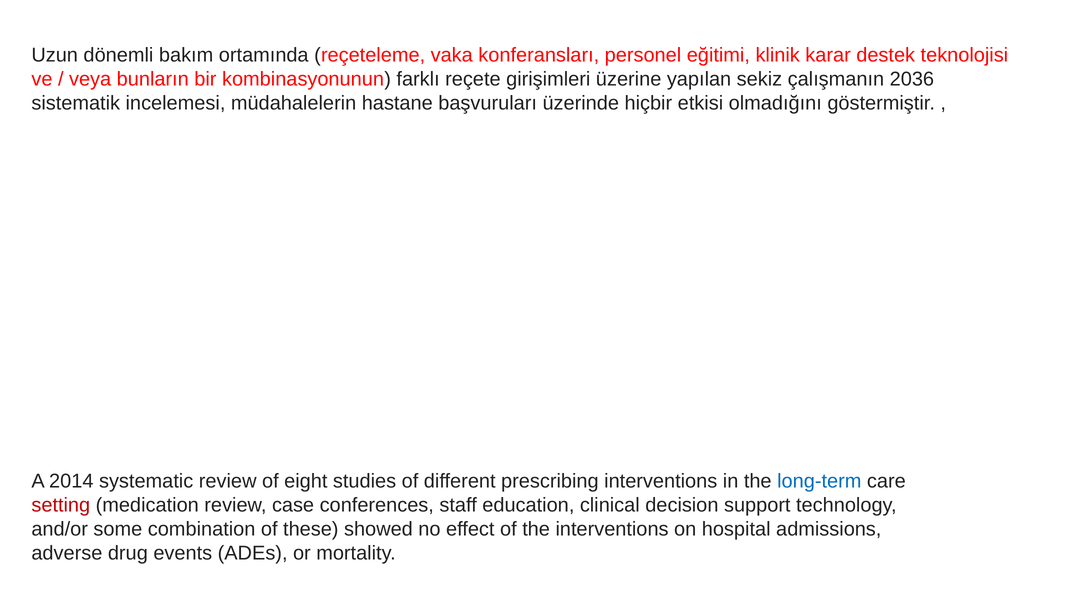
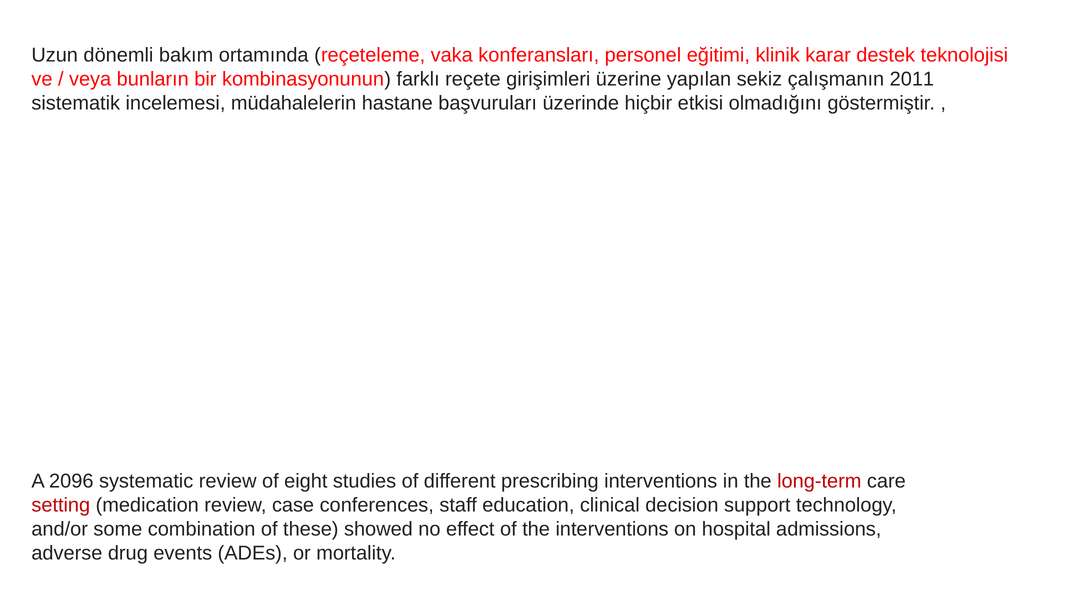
2036: 2036 -> 2011 (912, 79)
2014: 2014 -> 2096 (71, 481)
long-term colour: blue -> red (819, 481)
